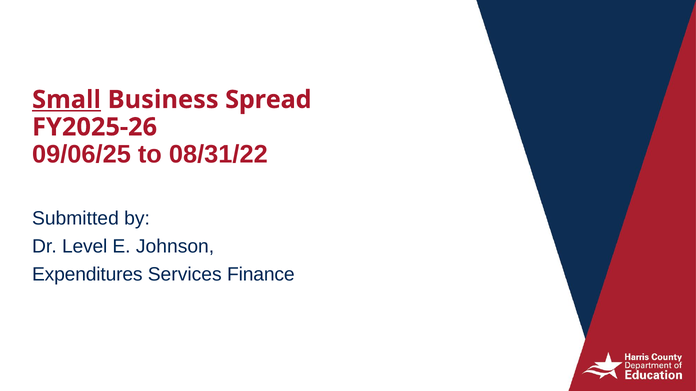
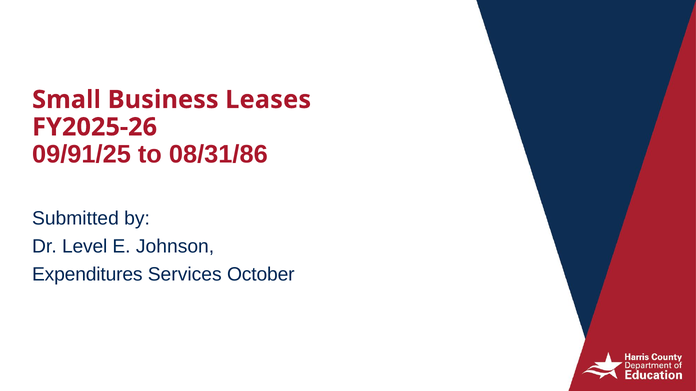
Small underline: present -> none (67, 100)
Spread: Spread -> Leases (268, 100)
09/06/25: 09/06/25 -> 09/91/25 (81, 155)
08/31/22: 08/31/22 -> 08/31/86 (218, 155)
Finance: Finance -> October (261, 275)
